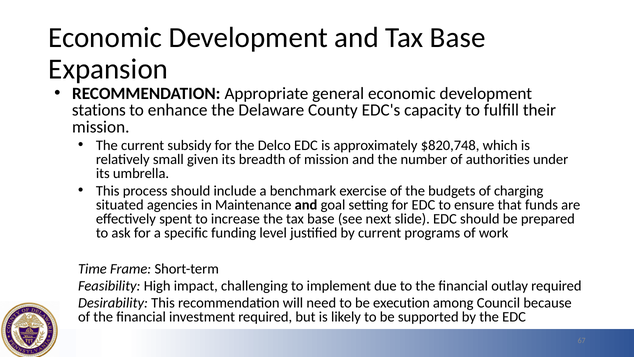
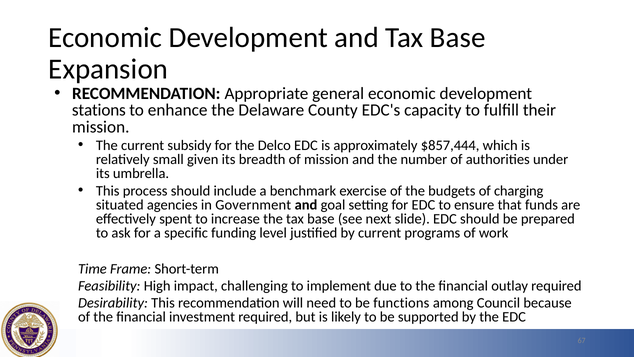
$820,748: $820,748 -> $857,444 (450, 145)
Maintenance: Maintenance -> Government (253, 205)
execution: execution -> functions (401, 303)
